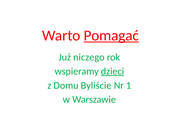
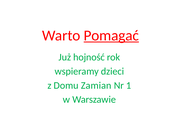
niczego: niczego -> hojność (89, 57)
dzieci underline: present -> none (112, 71)
Byliście: Byliście -> Zamian (96, 85)
